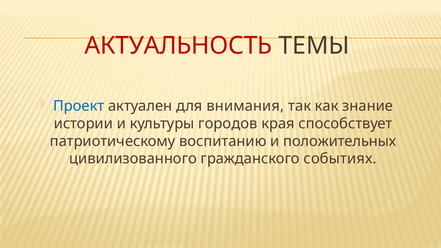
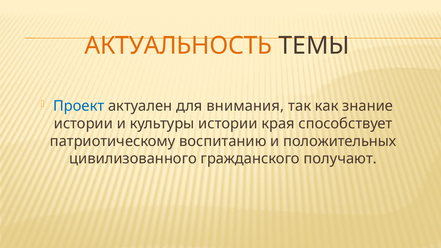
АКТУАЛЬНОСТЬ colour: red -> orange (178, 46)
культуры городов: городов -> истории (228, 124)
событиях: событиях -> получают (340, 159)
